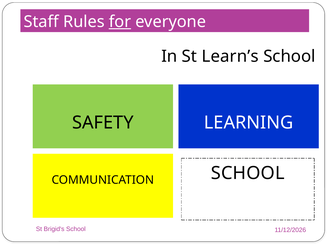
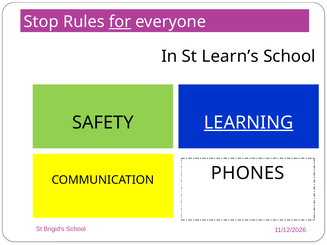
Staff: Staff -> Stop (41, 22)
LEARNING underline: none -> present (249, 123)
SCHOOL: SCHOOL -> PHONES (248, 173)
